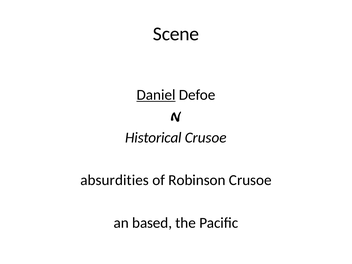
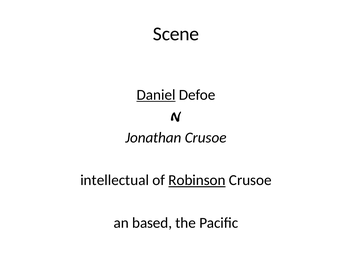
Historical: Historical -> Jonathan (153, 138)
absurdities: absurdities -> intellectual (115, 180)
Robinson underline: none -> present (197, 180)
